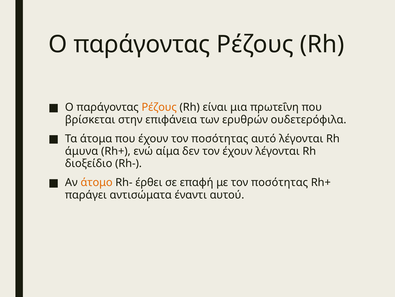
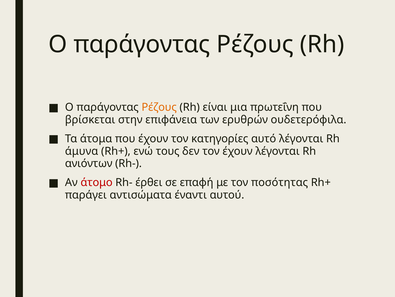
έχουν τον ποσότητας: ποσότητας -> κατηγορίες (220, 138)
αίμα: αίμα -> τους (168, 151)
διοξείδιο: διοξείδιο -> ανιόντων (89, 163)
άτομο colour: orange -> red (97, 182)
